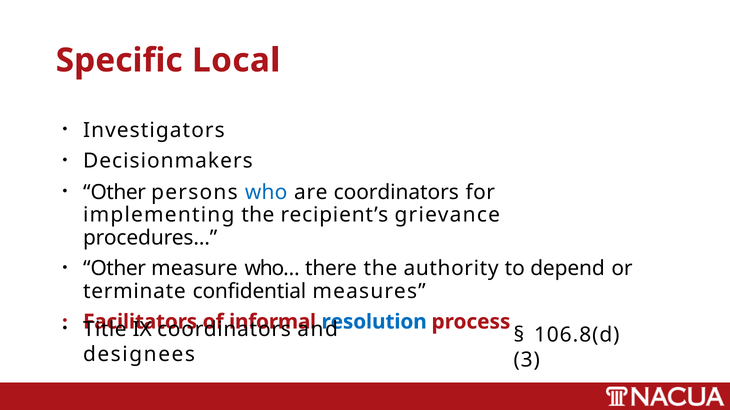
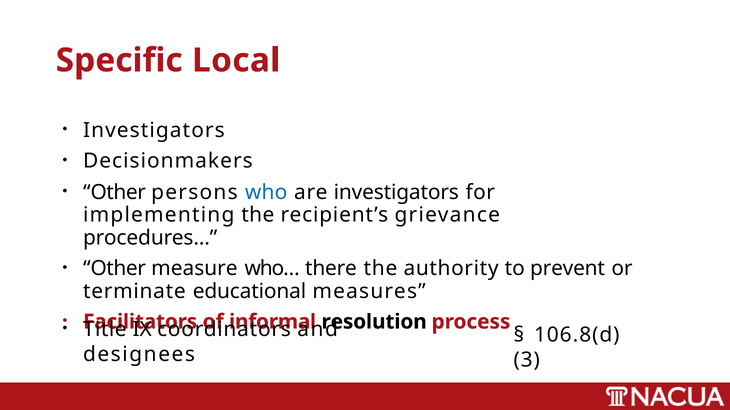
are coordinators: coordinators -> investigators (396, 192)
depend: depend -> prevent (568, 269)
confidential: confidential -> educational (249, 292)
resolution colour: blue -> black (374, 322)
